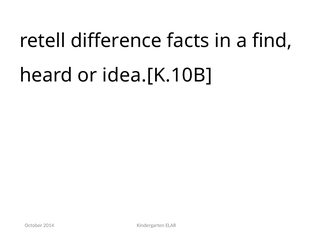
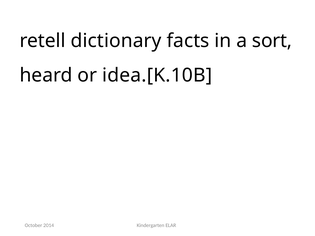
difference: difference -> dictionary (116, 41)
find: find -> sort (272, 41)
